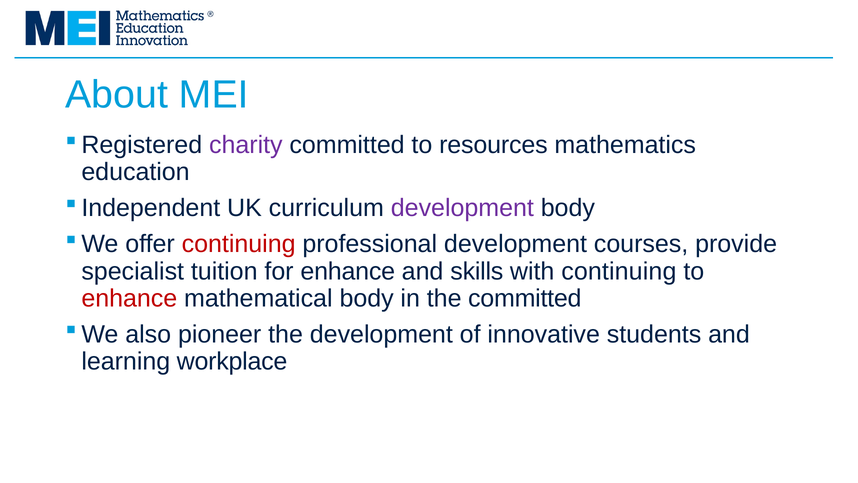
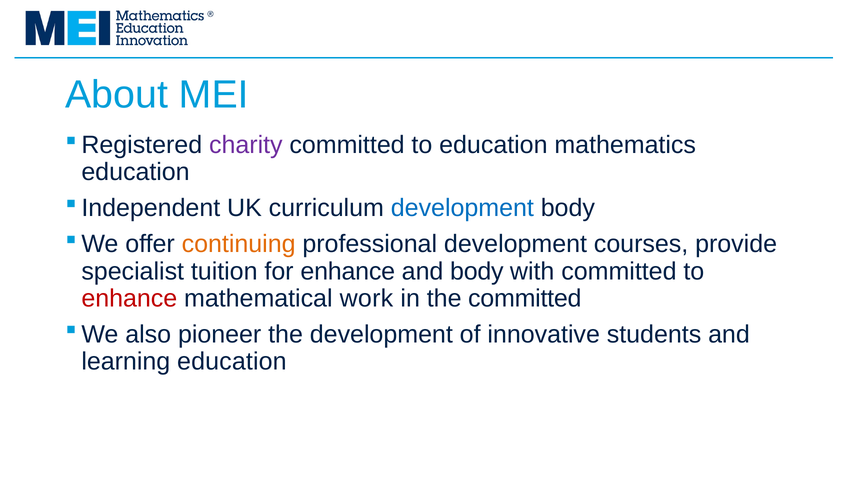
to resources: resources -> education (493, 145)
development colour: purple -> blue (462, 208)
continuing colour: red -> orange (239, 244)
and skills: skills -> body (477, 271)
with continuing: continuing -> committed (619, 271)
mathematical body: body -> work (366, 298)
learning workplace: workplace -> education (232, 361)
